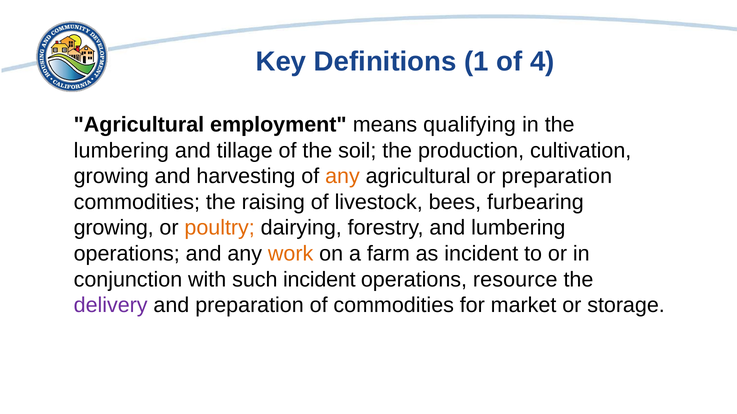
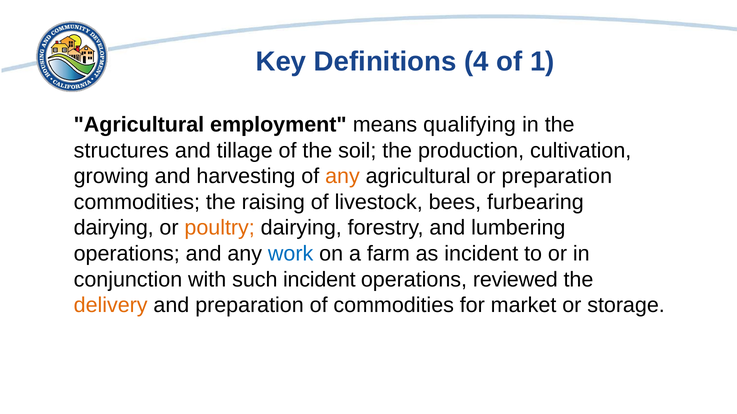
1: 1 -> 4 (476, 62)
4: 4 -> 1 (542, 62)
lumbering: lumbering -> structures (121, 151)
growing: growing -> dairying (114, 228)
work colour: orange -> blue (291, 254)
resource: resource -> reviewed (515, 280)
delivery colour: purple -> orange (111, 306)
